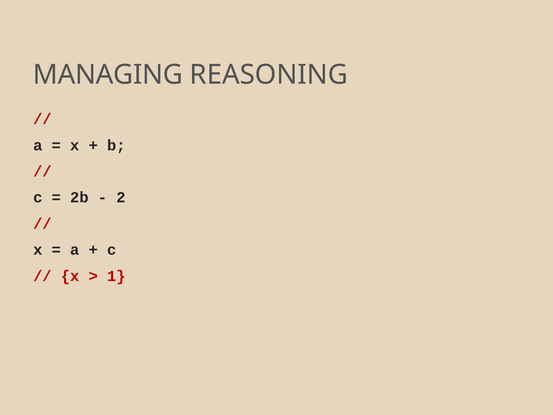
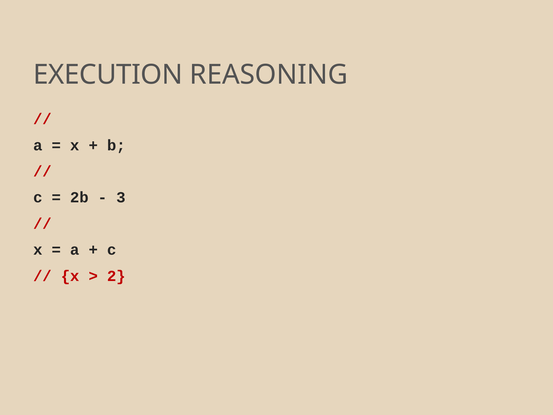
MANAGING: MANAGING -> EXECUTION (108, 75)
2: 2 -> 3 (121, 197)
1: 1 -> 2 (116, 276)
